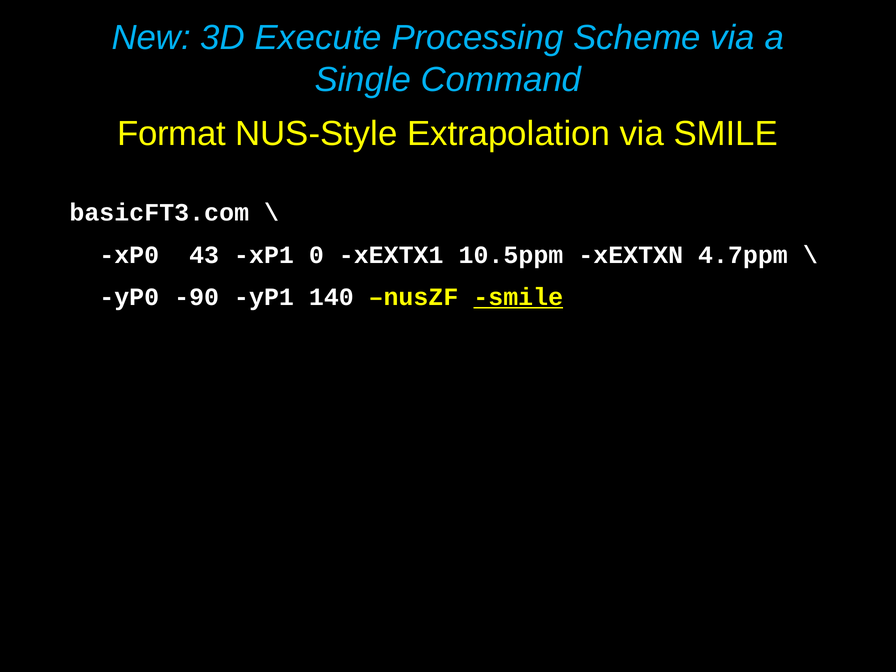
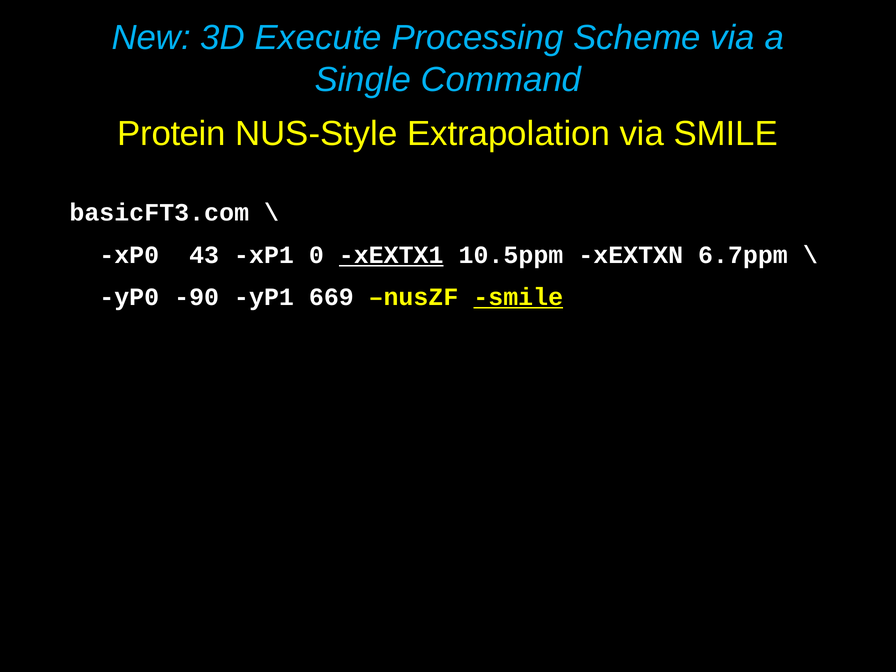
Format: Format -> Protein (172, 134)
xEXTX1 underline: none -> present (391, 255)
4.7ppm: 4.7ppm -> 6.7ppm (743, 255)
140: 140 -> 669 (331, 297)
